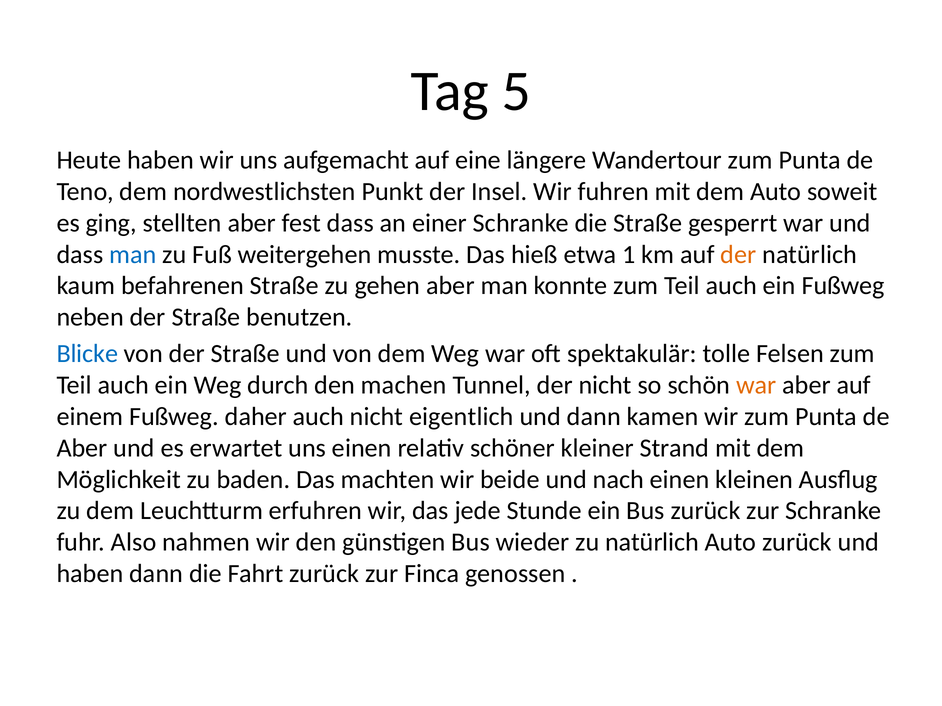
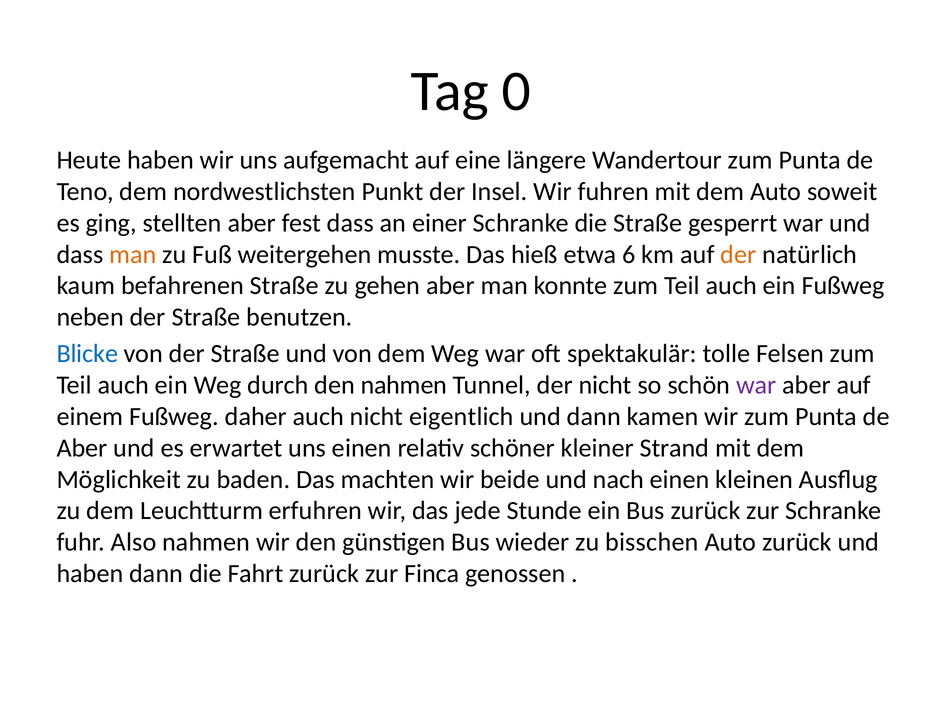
5: 5 -> 0 (516, 91)
man colour: blue -> orange (133, 255)
1: 1 -> 6 (629, 255)
den machen: machen -> nahmen (404, 385)
war colour: orange -> purple (756, 385)
zu natürlich: natürlich -> bisschen (652, 543)
